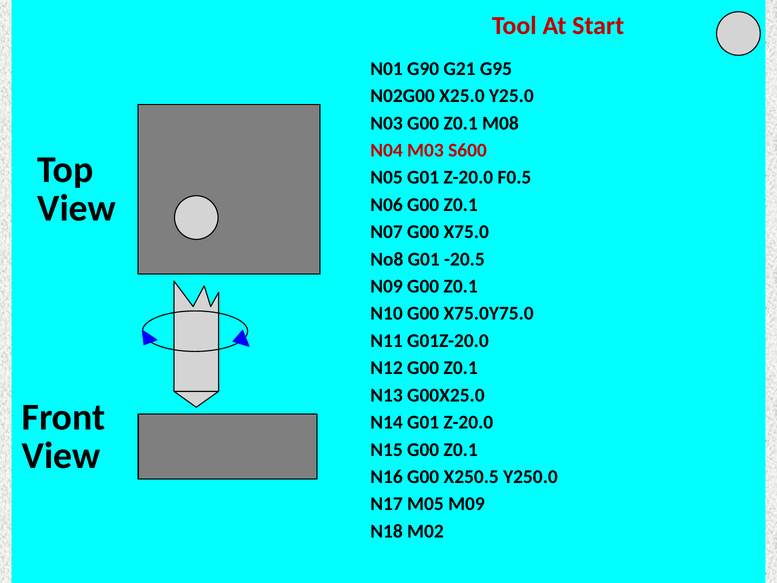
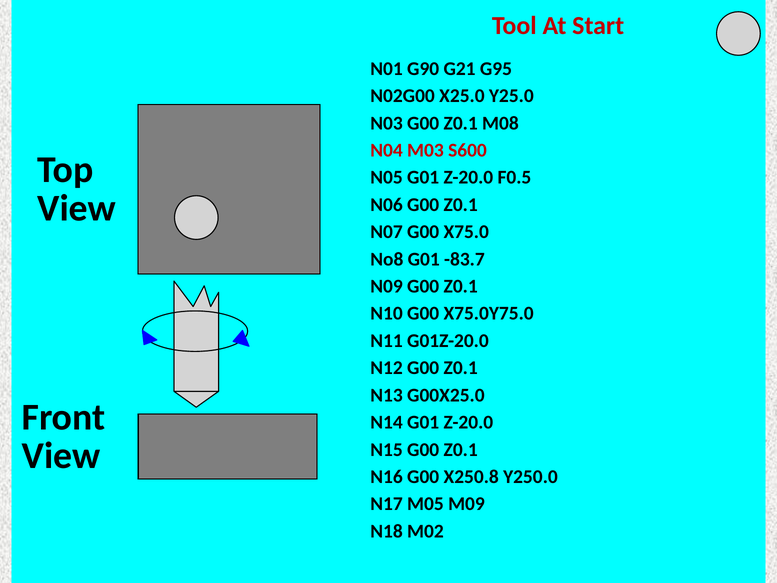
-20.5: -20.5 -> -83.7 (464, 259)
X250.5: X250.5 -> X250.8 (471, 477)
